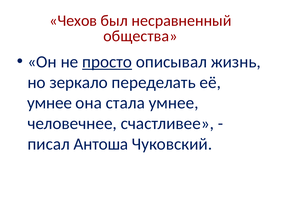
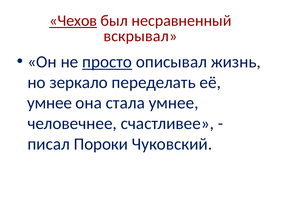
Чехов underline: none -> present (73, 21)
общества: общества -> вскрывал (140, 36)
Антоша: Антоша -> Пороки (101, 144)
